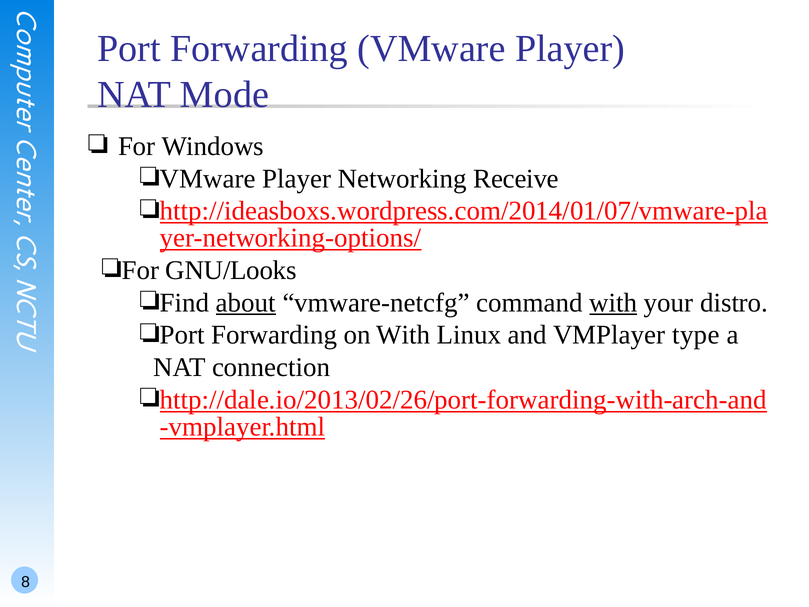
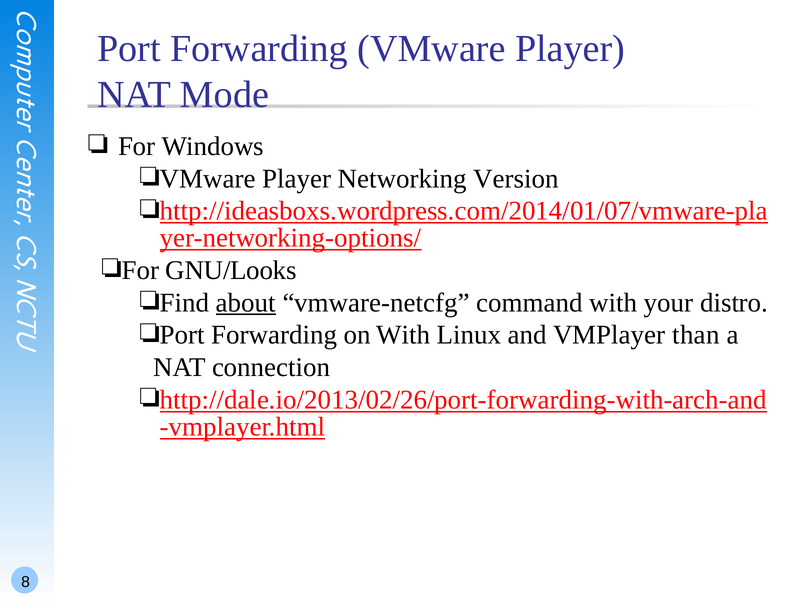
Receive: Receive -> Version (516, 179)
with underline: present -> none (613, 303)
type: type -> than (696, 335)
